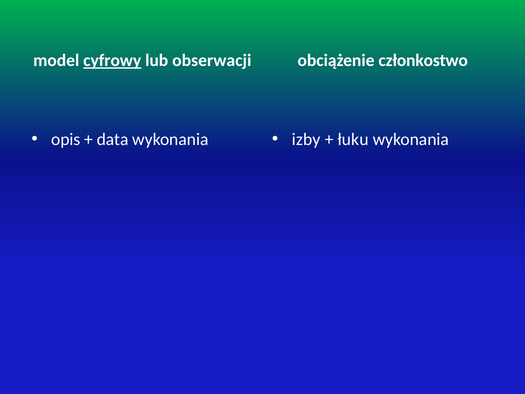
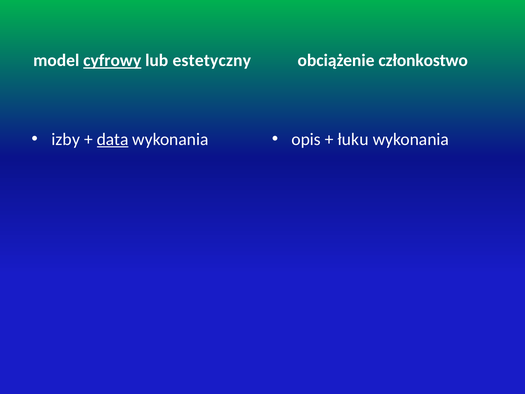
obserwacji: obserwacji -> estetyczny (212, 60)
opis: opis -> izby (66, 139)
data underline: none -> present (113, 139)
izby: izby -> opis (306, 139)
